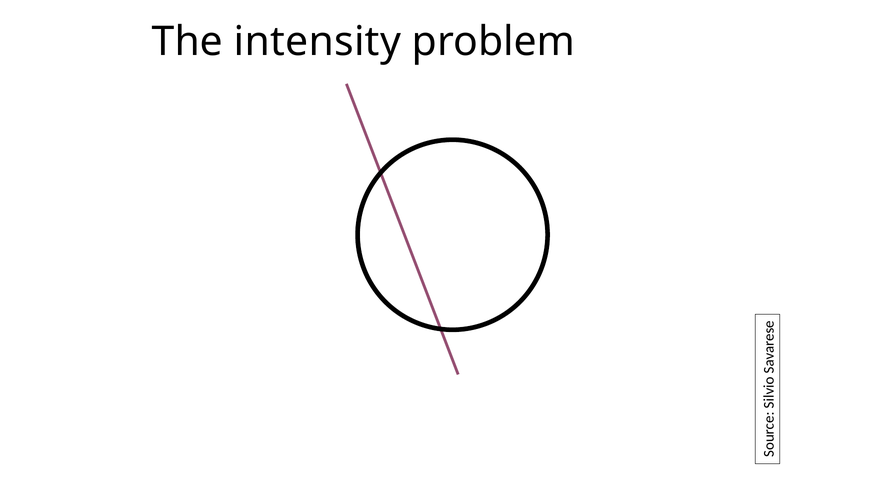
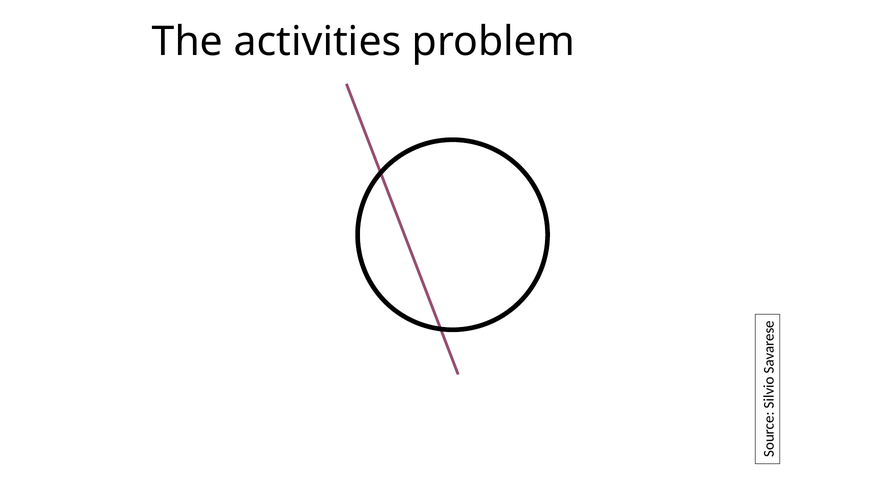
intensity: intensity -> activities (318, 42)
